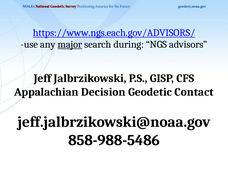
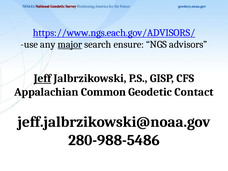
during: during -> ensure (129, 44)
Jeff underline: none -> present (42, 78)
Decision: Decision -> Common (103, 92)
858-988-5486: 858-988-5486 -> 280-988-5486 (114, 140)
